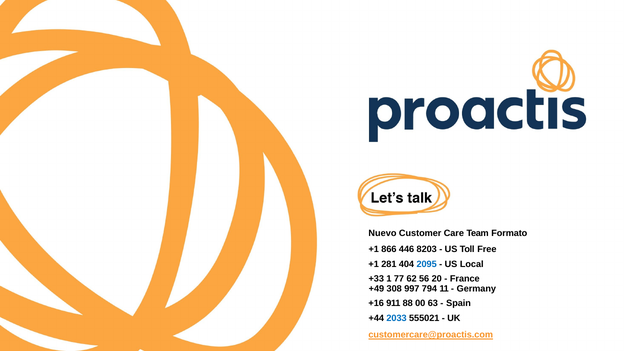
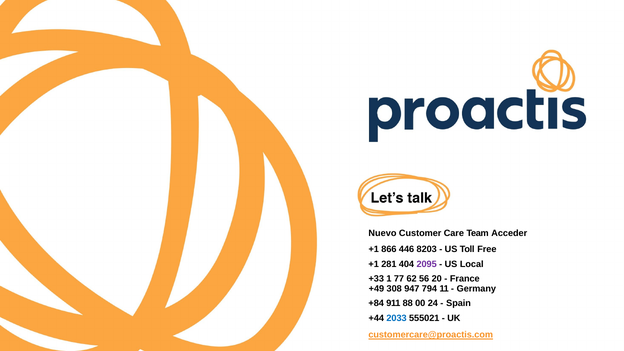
Formato: Formato -> Acceder (509, 233)
2095 colour: blue -> purple (427, 264)
997: 997 -> 947 (412, 289)
+16: +16 -> +84 (376, 303)
63: 63 -> 24 (433, 303)
